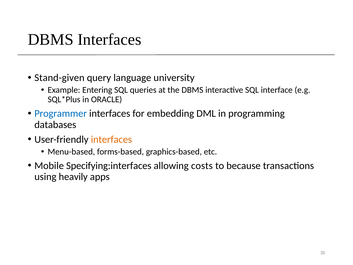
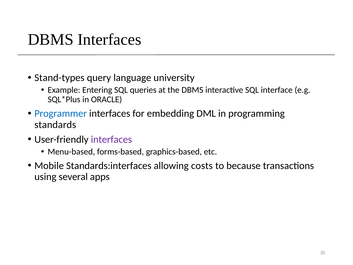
Stand-given: Stand-given -> Stand-types (59, 78)
databases: databases -> standards (55, 125)
interfaces colour: orange -> purple (111, 139)
Specifying:interfaces: Specifying:interfaces -> Standards:interfaces (109, 166)
heavily: heavily -> several (73, 177)
